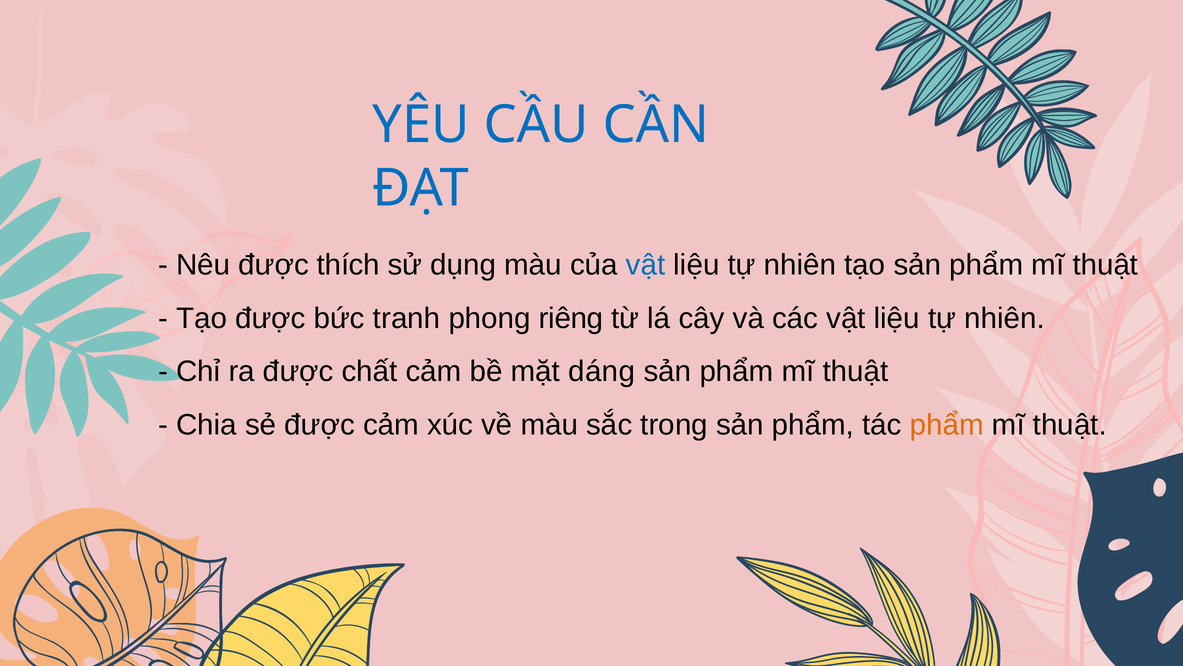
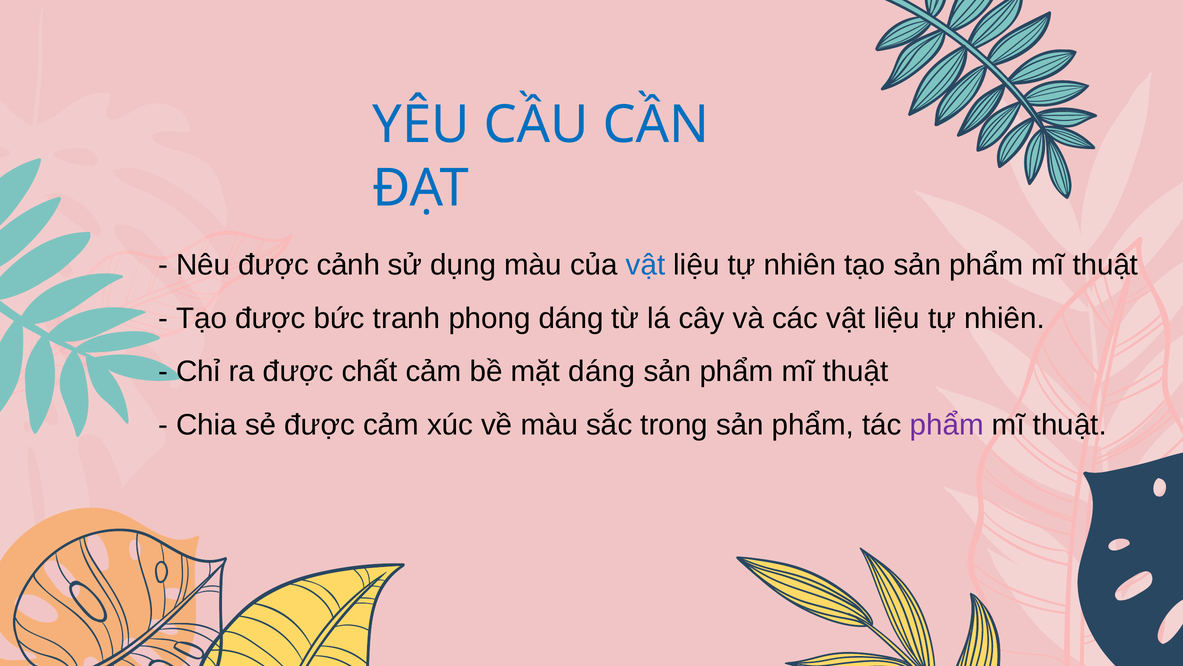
thích: thích -> cảnh (348, 265)
phong riêng: riêng -> dáng (571, 318)
phẩm colour: orange -> purple (947, 425)
